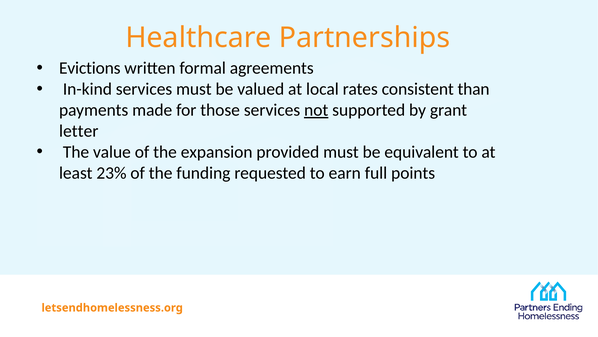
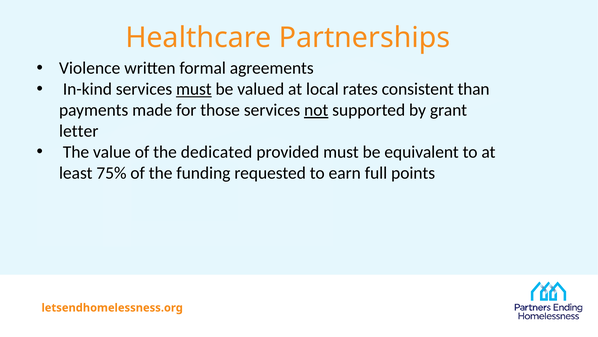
Evictions: Evictions -> Violence (90, 68)
must underline: none -> present (194, 89)
expansion: expansion -> dedicated (217, 152)
23%: 23% -> 75% (111, 173)
